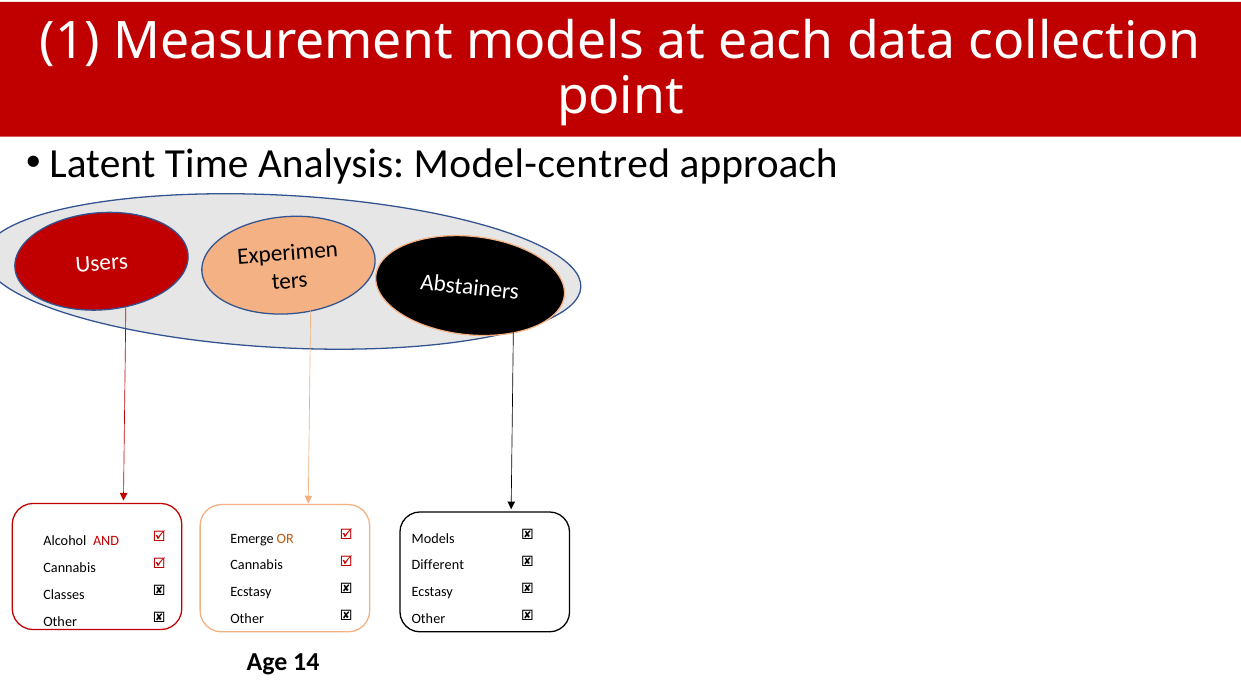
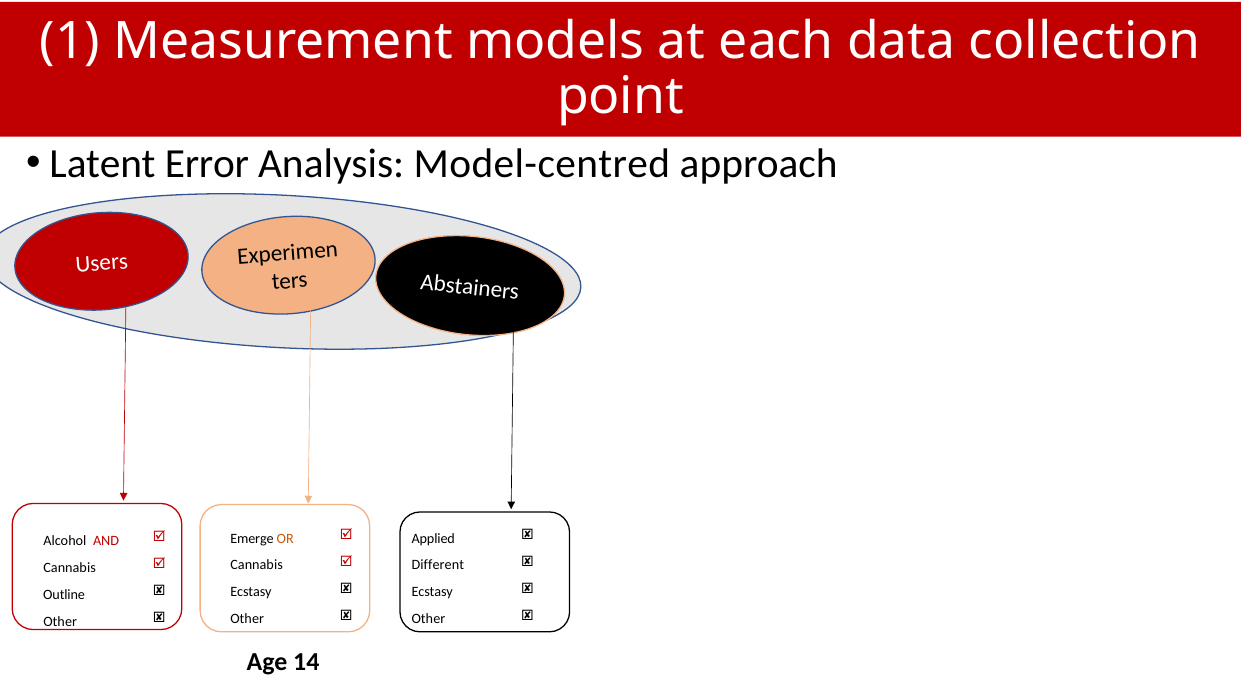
Time: Time -> Error (207, 164)
Models: Models -> Applied (433, 538)
Classes: Classes -> Outline (64, 594)
